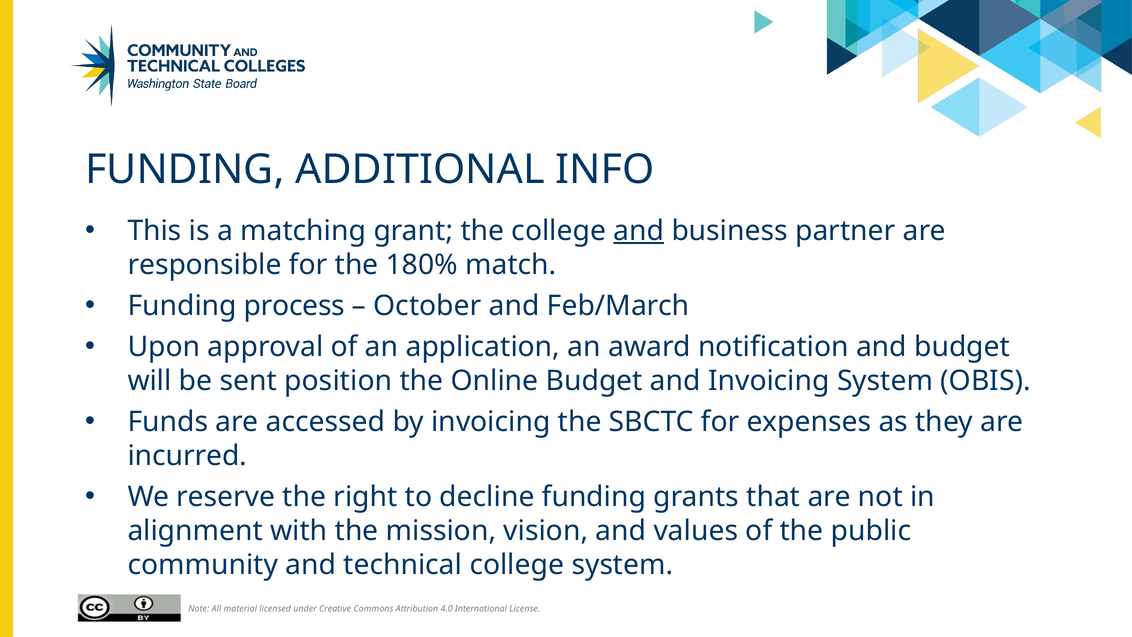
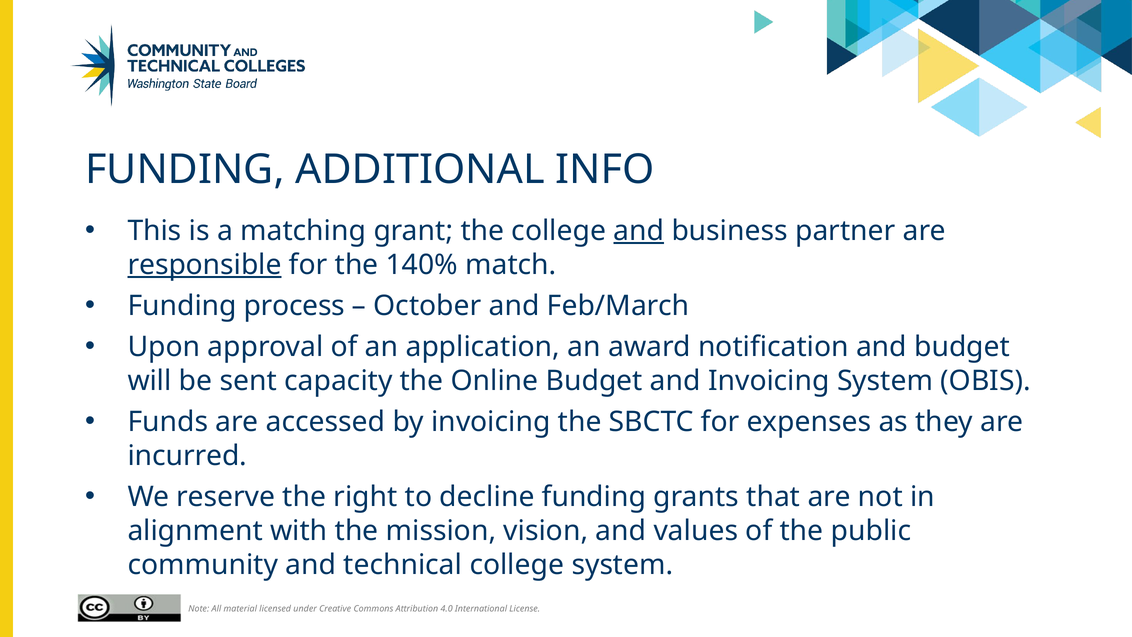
responsible underline: none -> present (205, 265)
180%: 180% -> 140% (422, 265)
position: position -> capacity (338, 381)
